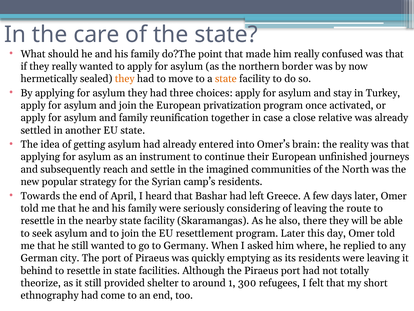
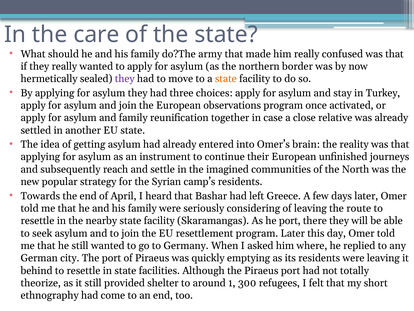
point: point -> army (210, 54)
they colour: orange -> purple (125, 79)
privatization: privatization -> observations (232, 105)
he also: also -> port (290, 220)
